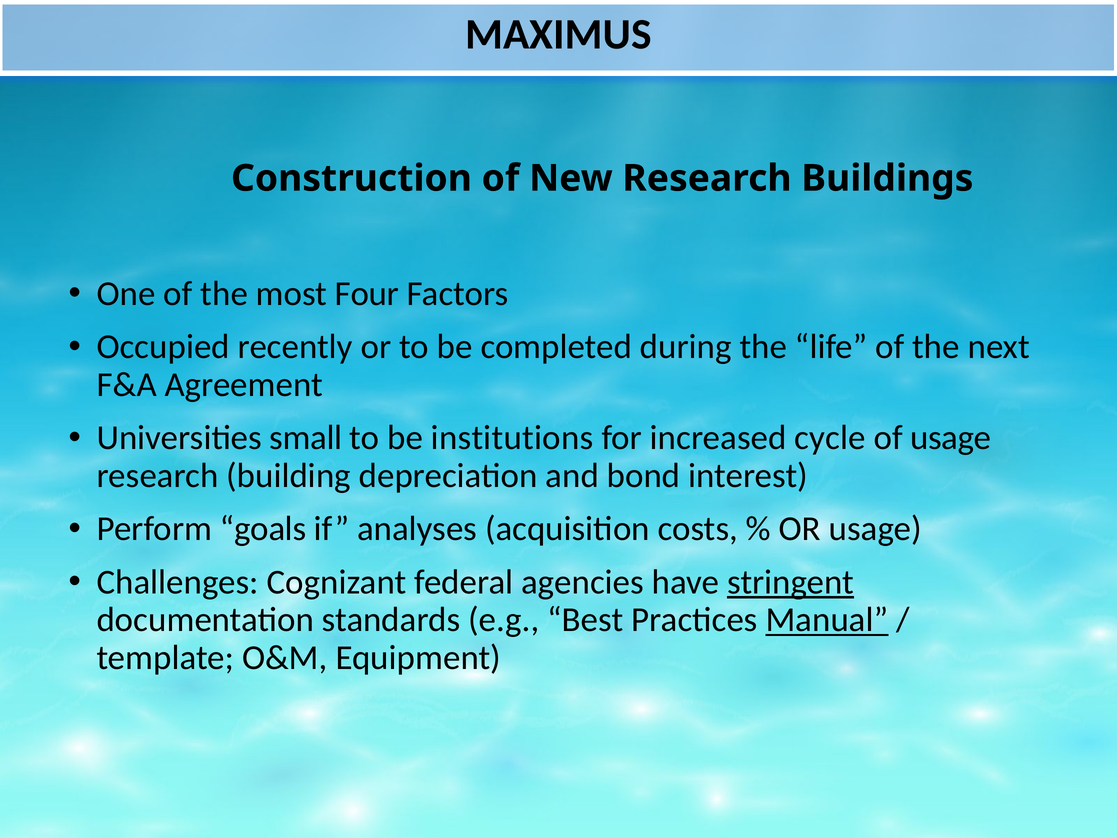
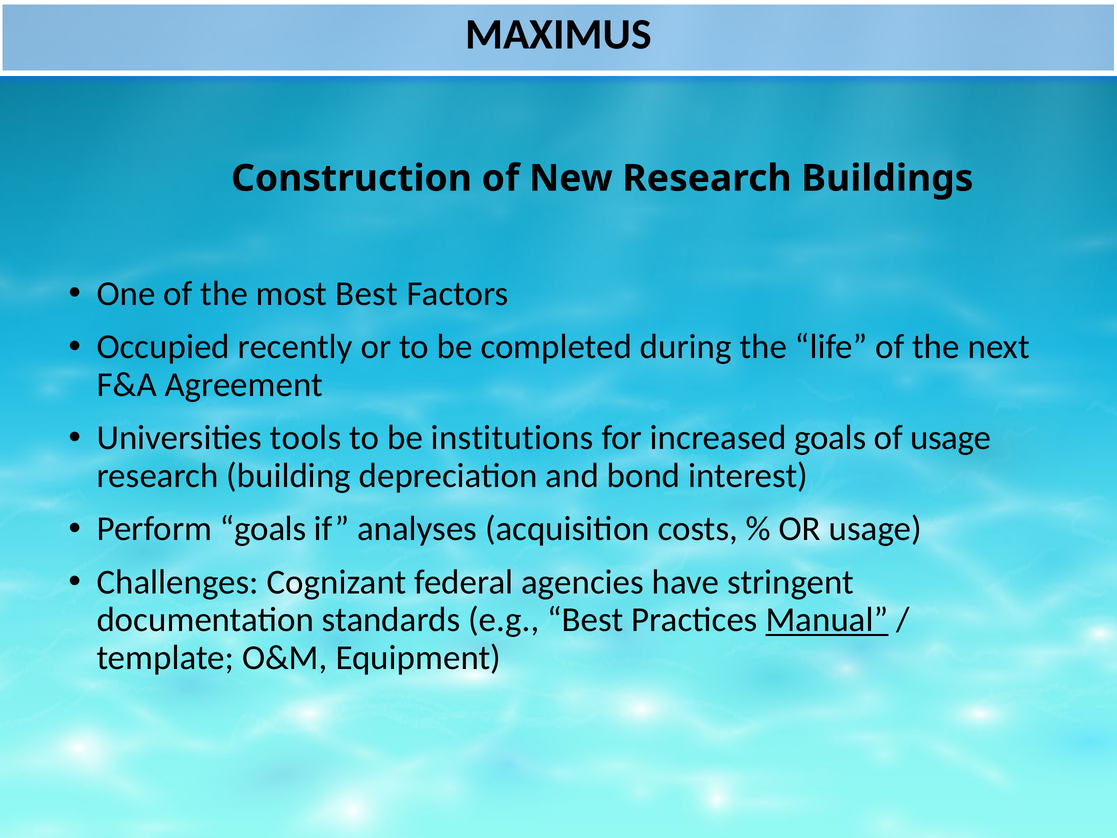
most Four: Four -> Best (367, 294)
small: small -> tools (306, 438)
increased cycle: cycle -> goals (830, 438)
stringent underline: present -> none (791, 582)
